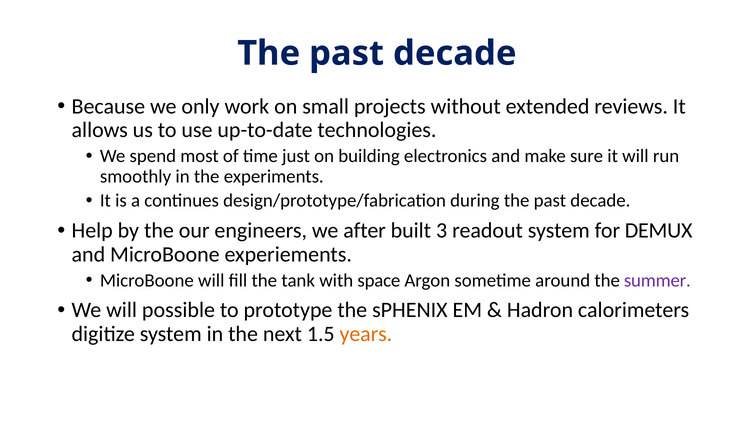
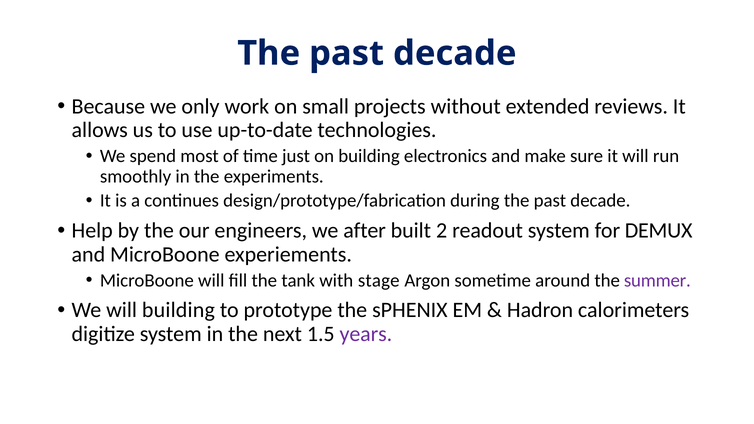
3: 3 -> 2 (442, 231)
space: space -> stage (379, 280)
will possible: possible -> building (178, 310)
years colour: orange -> purple (366, 334)
